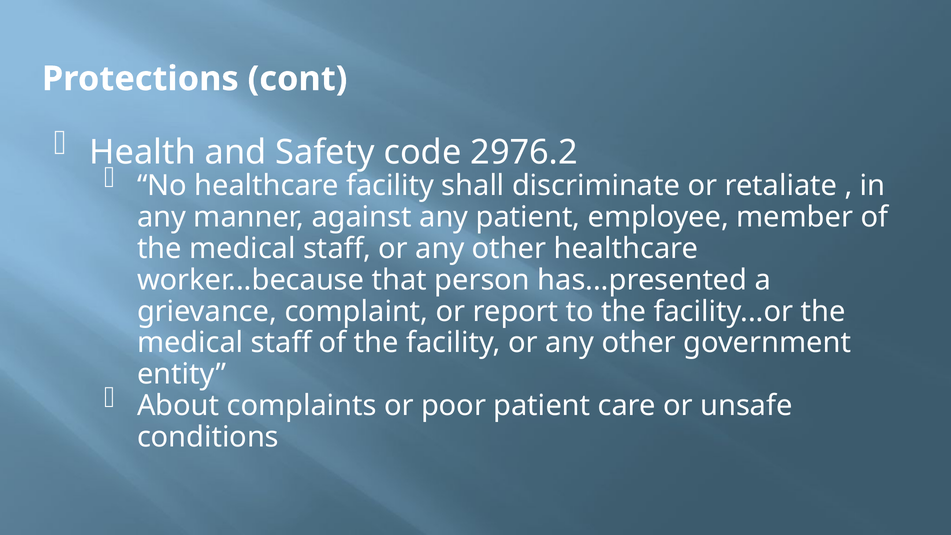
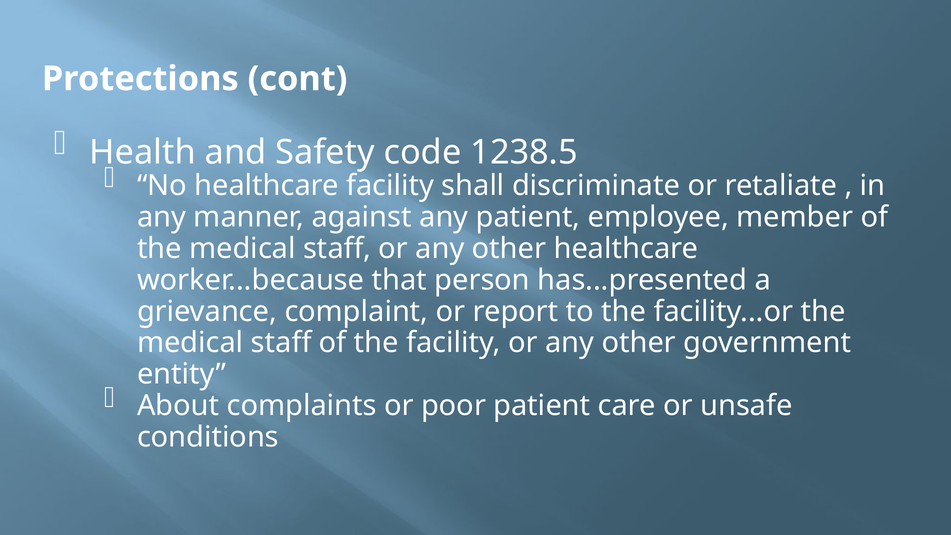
2976.2: 2976.2 -> 1238.5 (524, 152)
